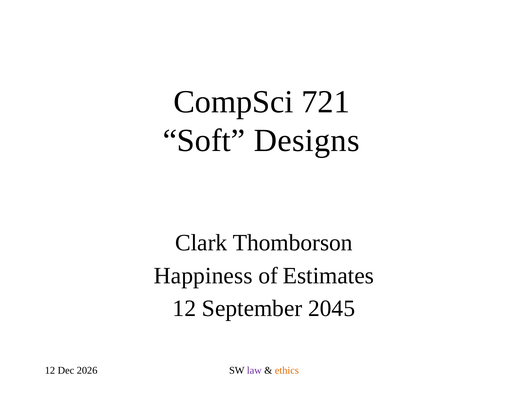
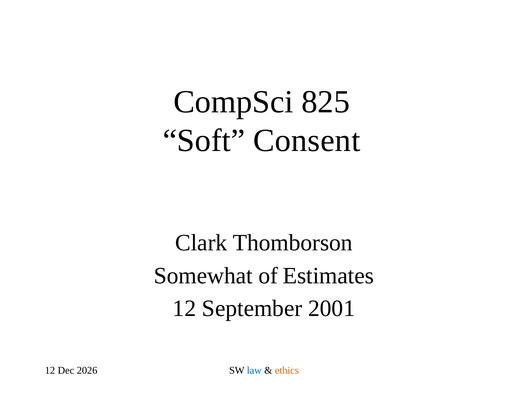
721: 721 -> 825 (326, 102)
Designs: Designs -> Consent (307, 140)
Happiness: Happiness -> Somewhat (203, 276)
2045: 2045 -> 2001 (332, 308)
law colour: purple -> blue (254, 370)
